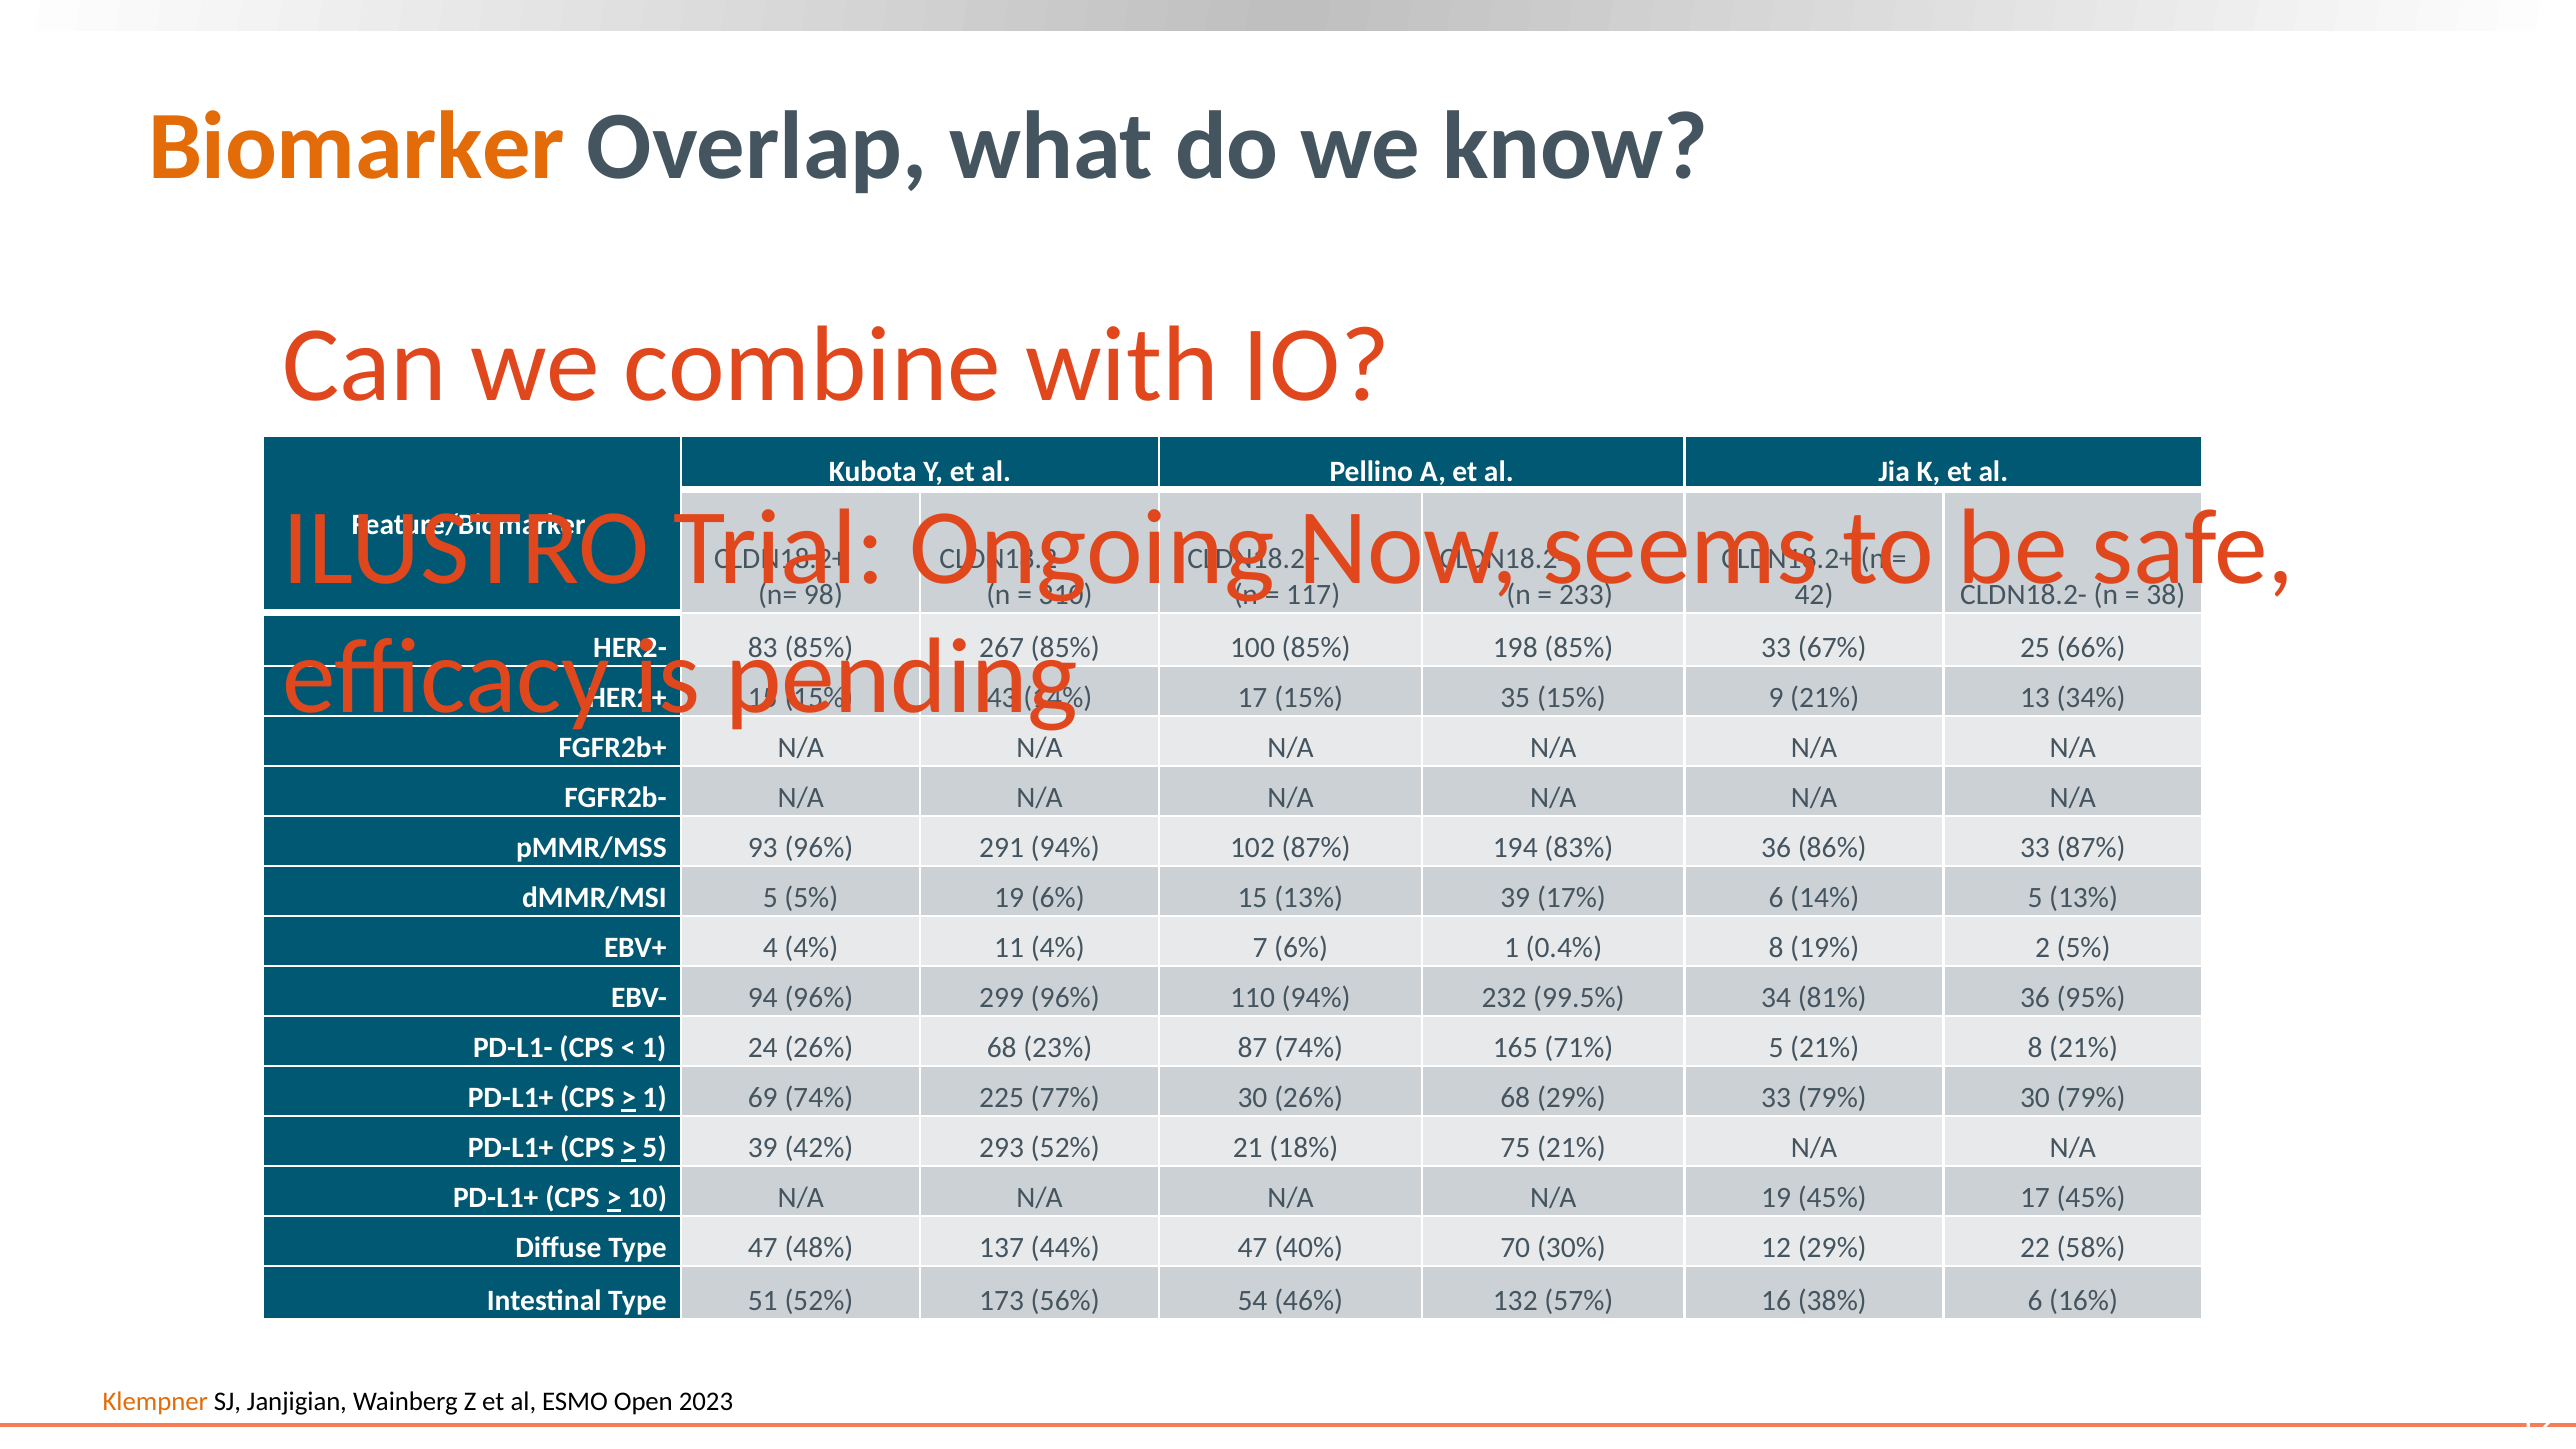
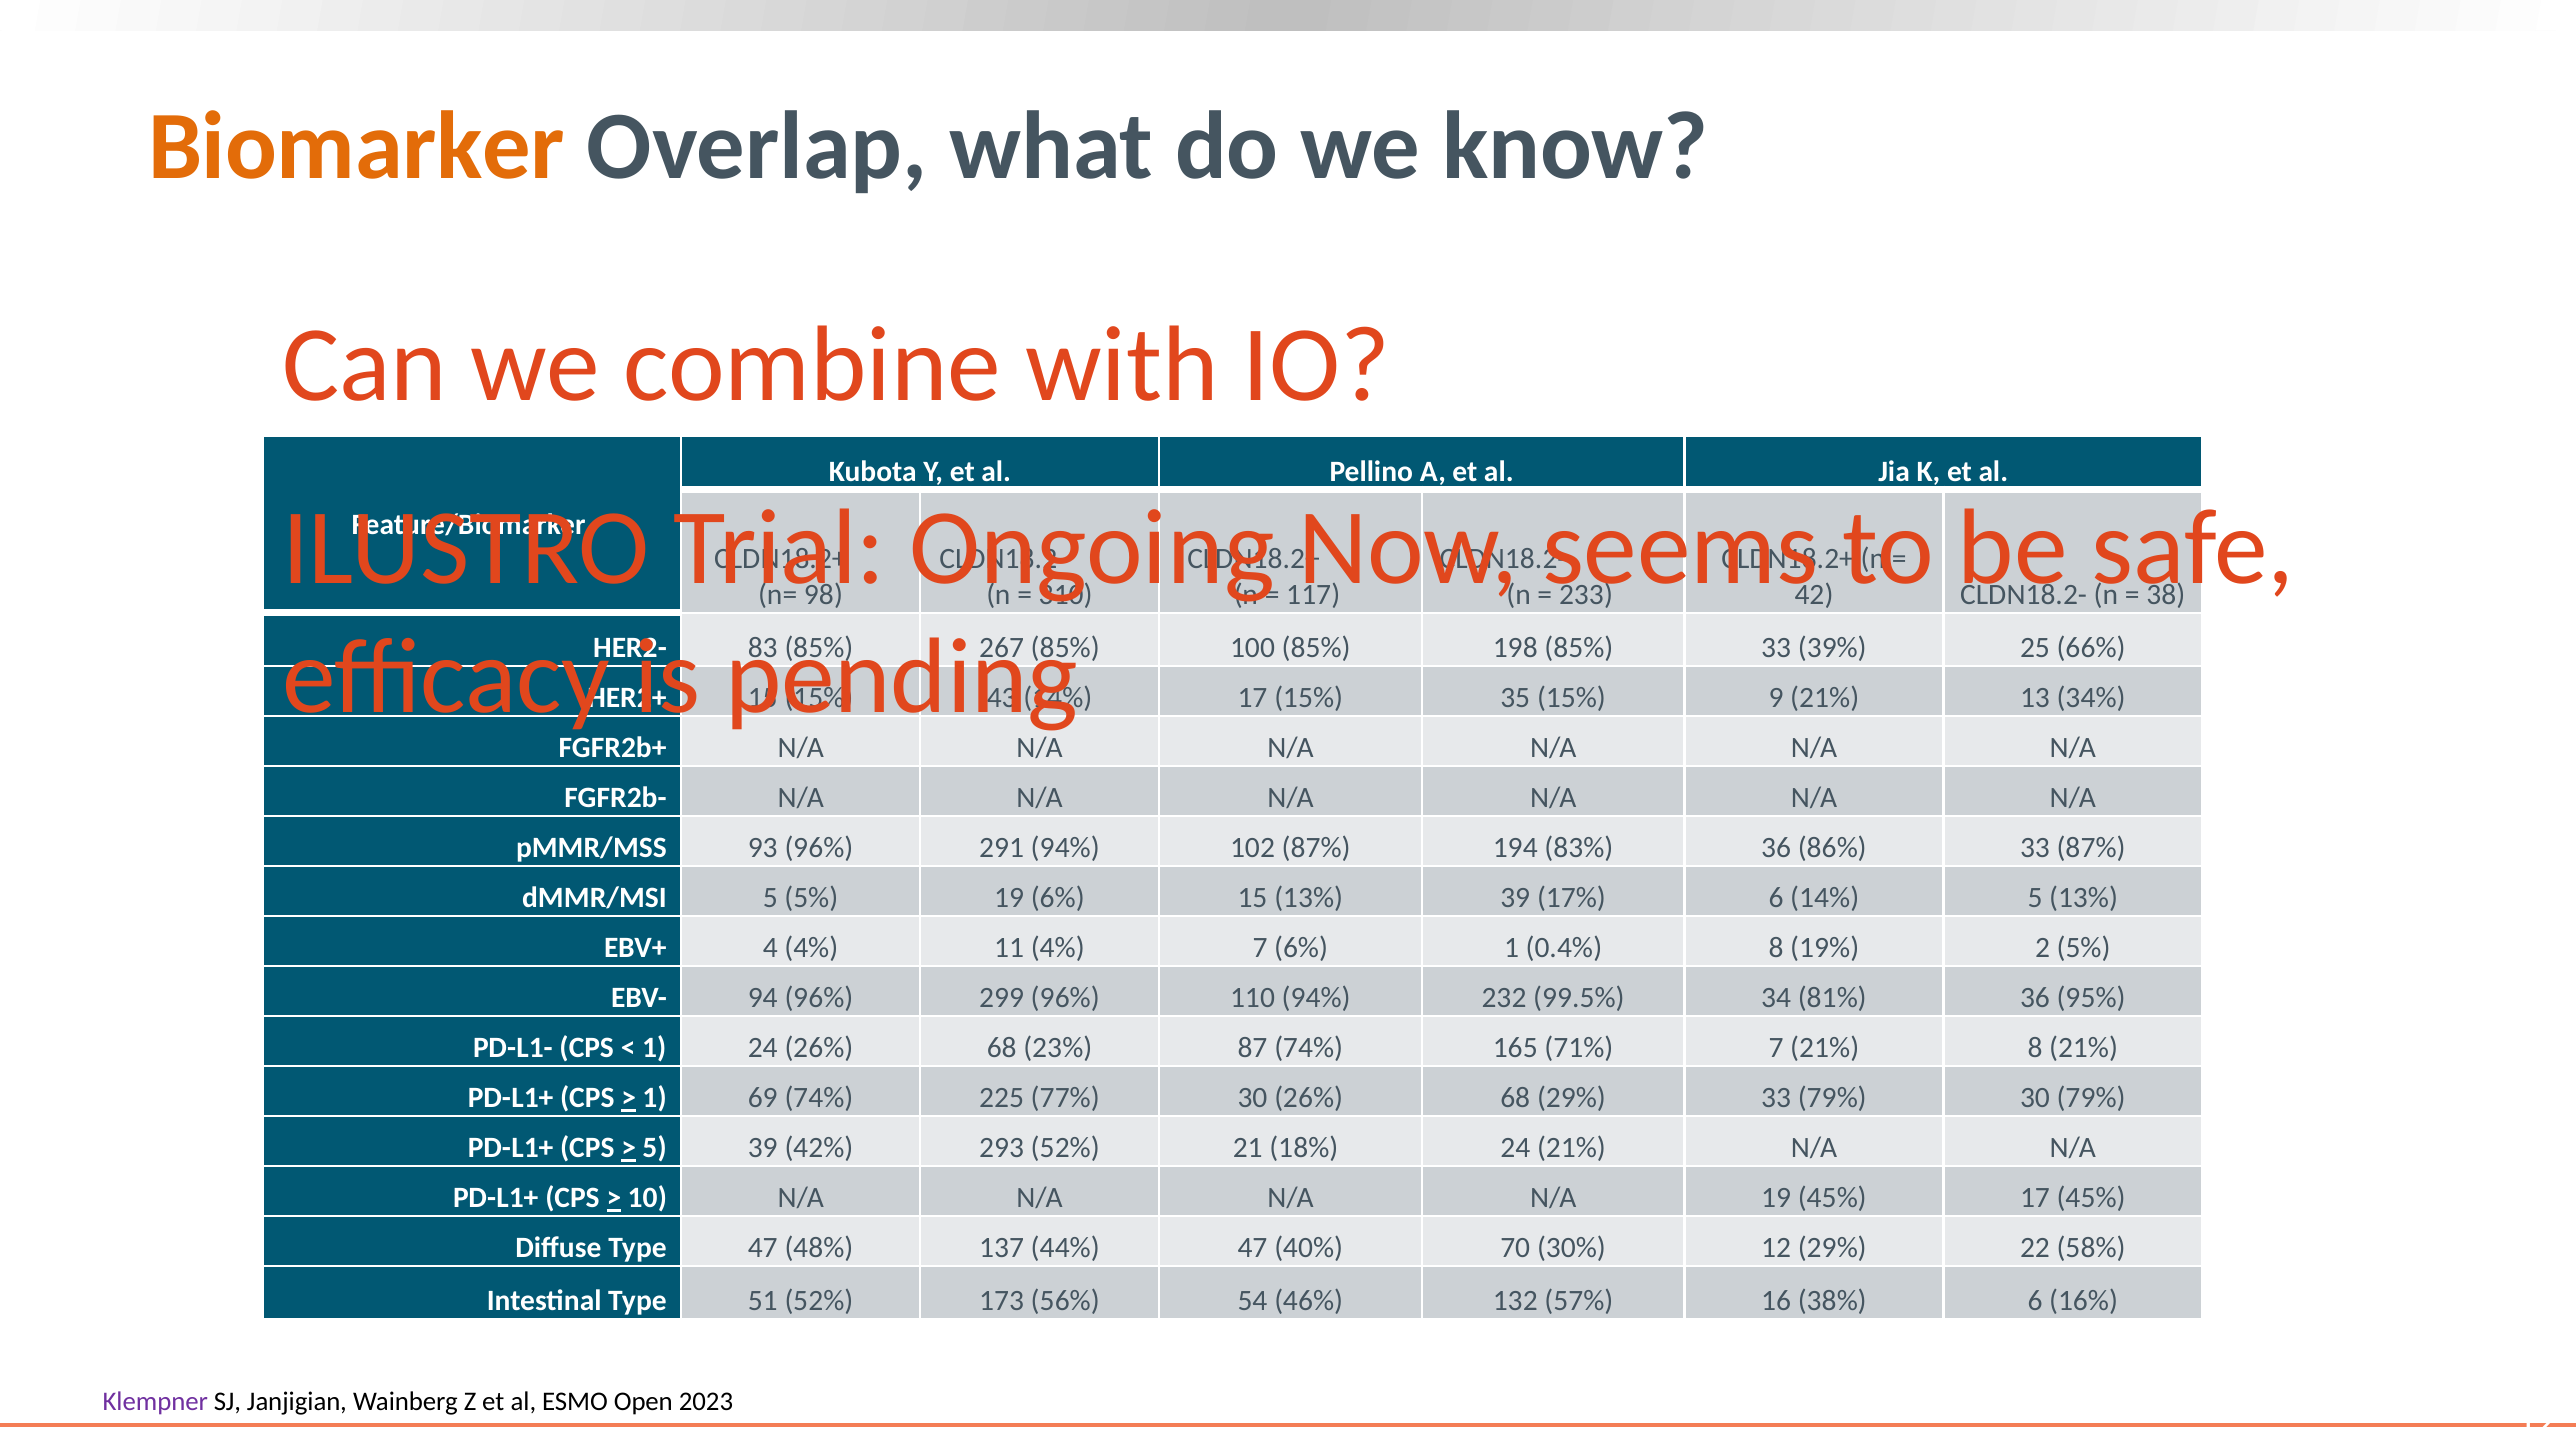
67%: 67% -> 39% (1832, 648)
71% 5: 5 -> 7 (1776, 1048)
18% 75: 75 -> 24 (1515, 1148)
Klempner colour: orange -> purple (155, 1402)
